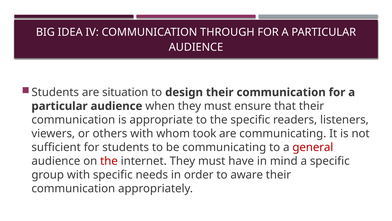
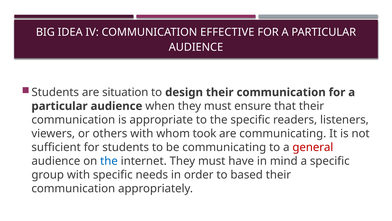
THROUGH: THROUGH -> EFFECTIVE (227, 32)
the colour: red -> blue (109, 161)
aware: aware -> based (247, 175)
